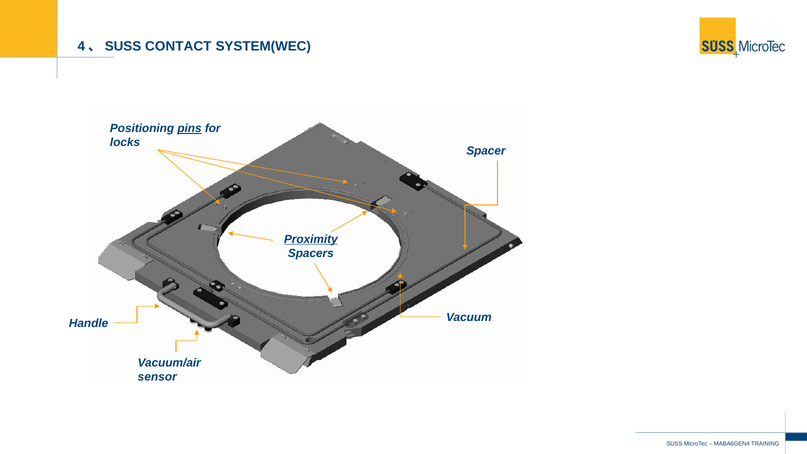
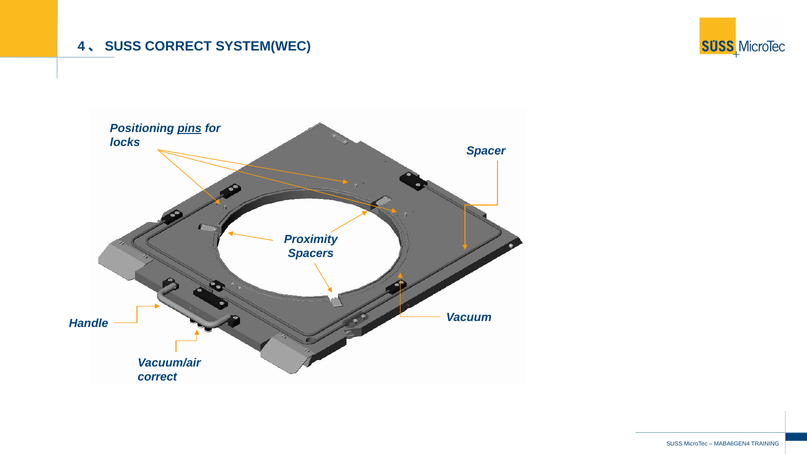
4、SUSS CONTACT: CONTACT -> CORRECT (178, 46)
Proximity underline: present -> none (311, 239)
sensor: sensor -> correct (157, 377)
